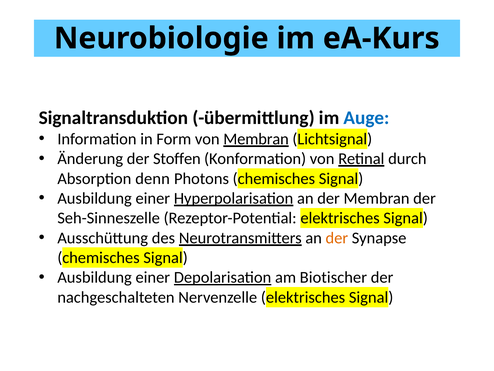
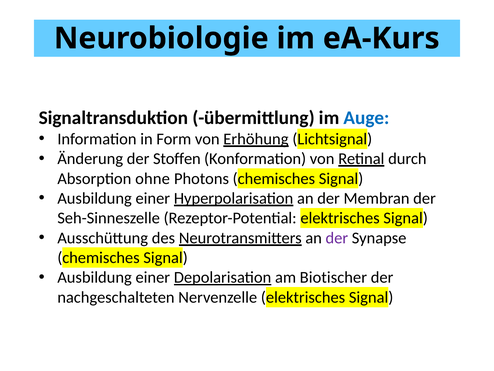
von Membran: Membran -> Erhöhung (256, 139)
denn: denn -> ohne (153, 178)
der colour: orange -> purple (337, 238)
